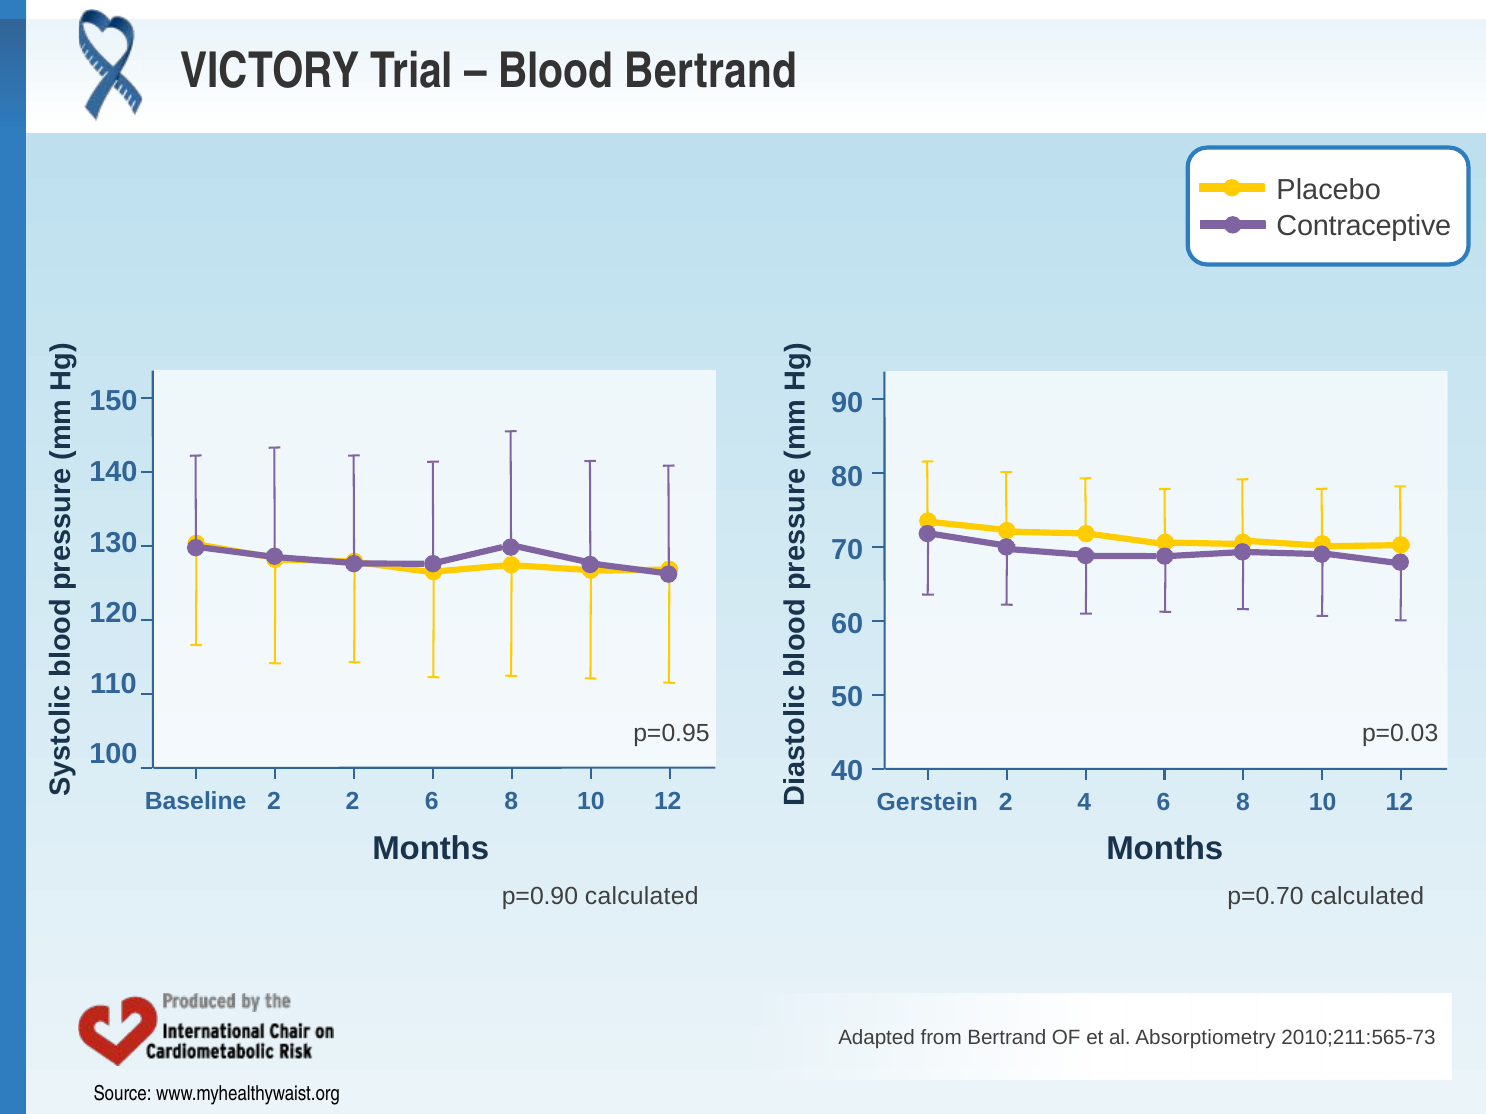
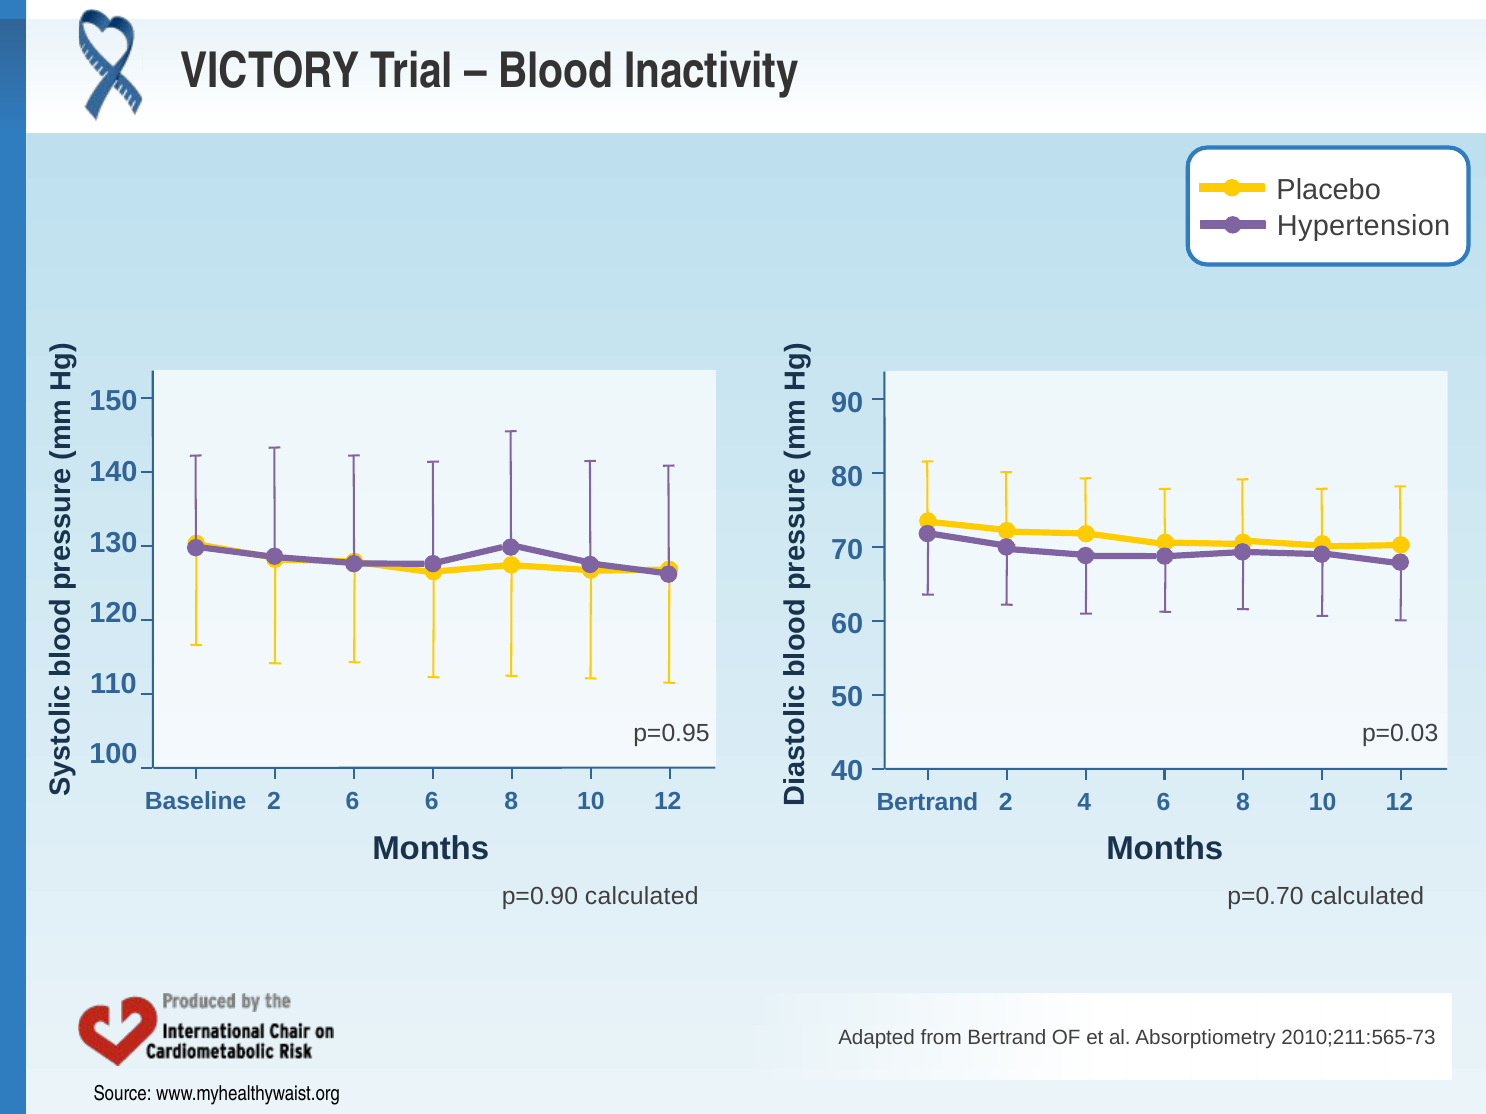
Blood Bertrand: Bertrand -> Inactivity (712, 71)
Contraceptive: Contraceptive -> Hypertension (1364, 226)
2 2: 2 -> 6 (353, 802)
Gerstein: Gerstein -> Bertrand (927, 803)
